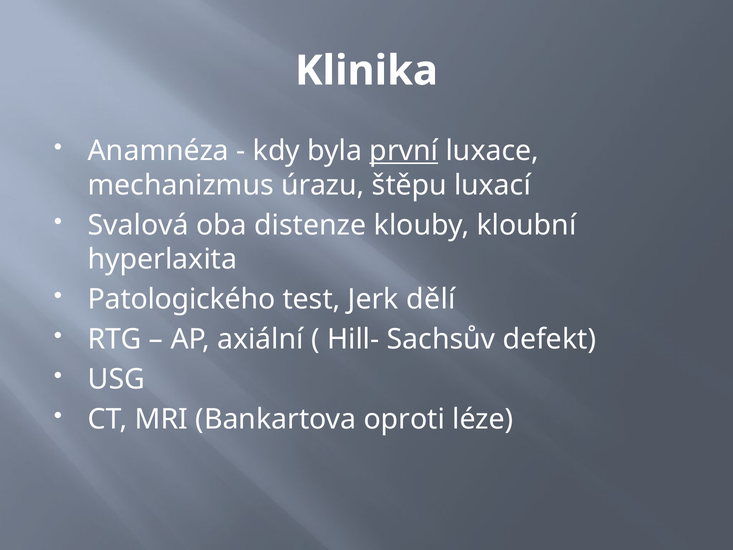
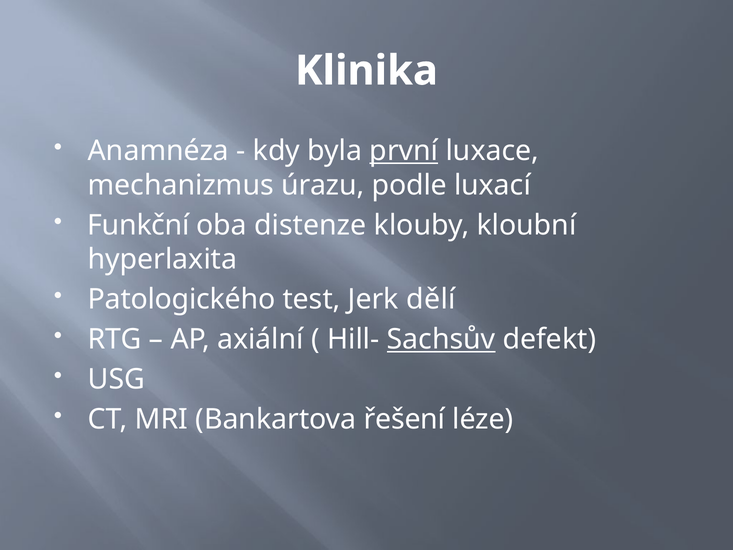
štěpu: štěpu -> podle (409, 185)
Svalová: Svalová -> Funkční (138, 225)
Sachsův underline: none -> present (441, 339)
oproti: oproti -> řešení (404, 419)
